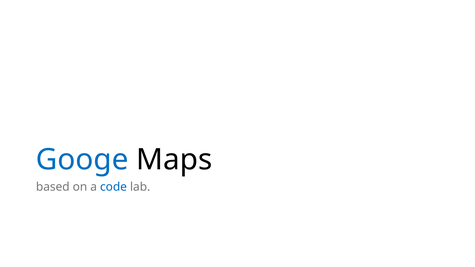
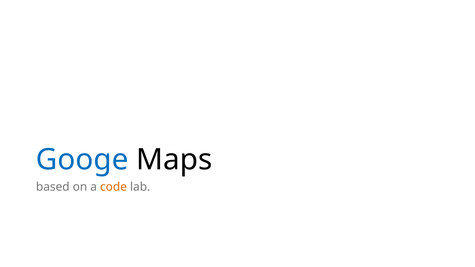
code colour: blue -> orange (113, 187)
